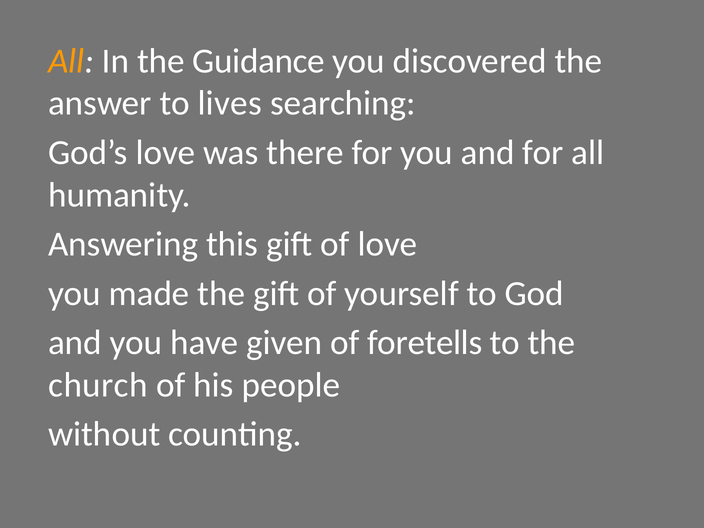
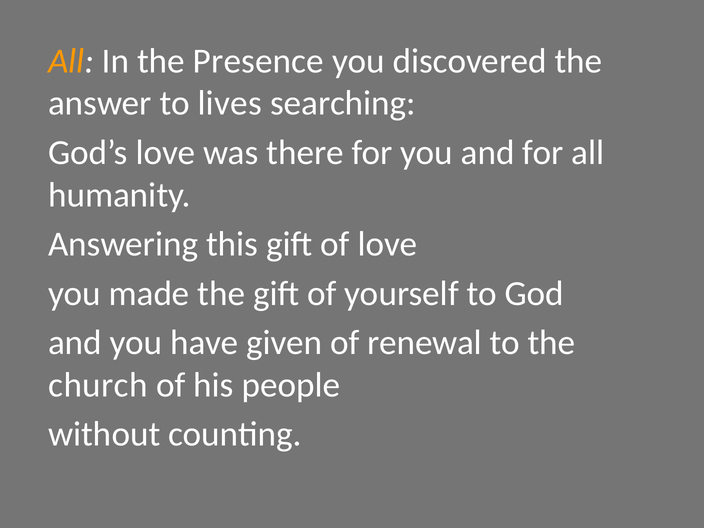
Guidance: Guidance -> Presence (258, 61)
foretells: foretells -> renewal (425, 343)
